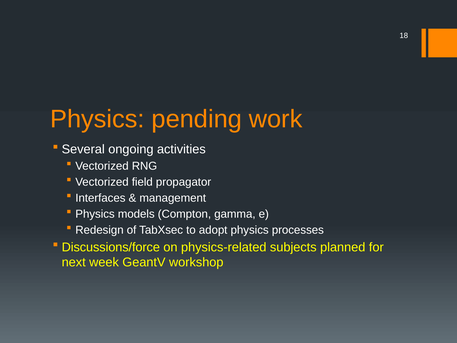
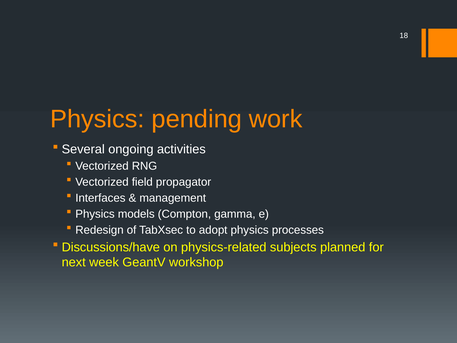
Discussions/force: Discussions/force -> Discussions/have (111, 247)
